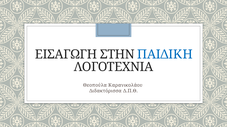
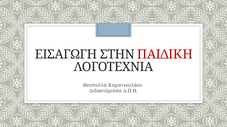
ΠΑΙΔΙΚΗ colour: blue -> red (165, 55)
